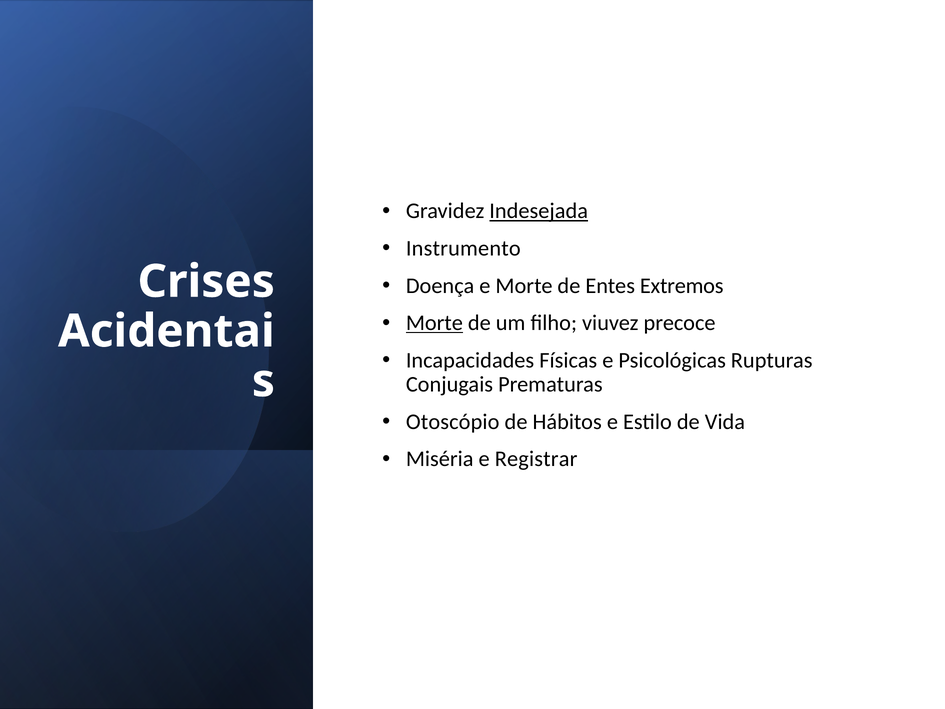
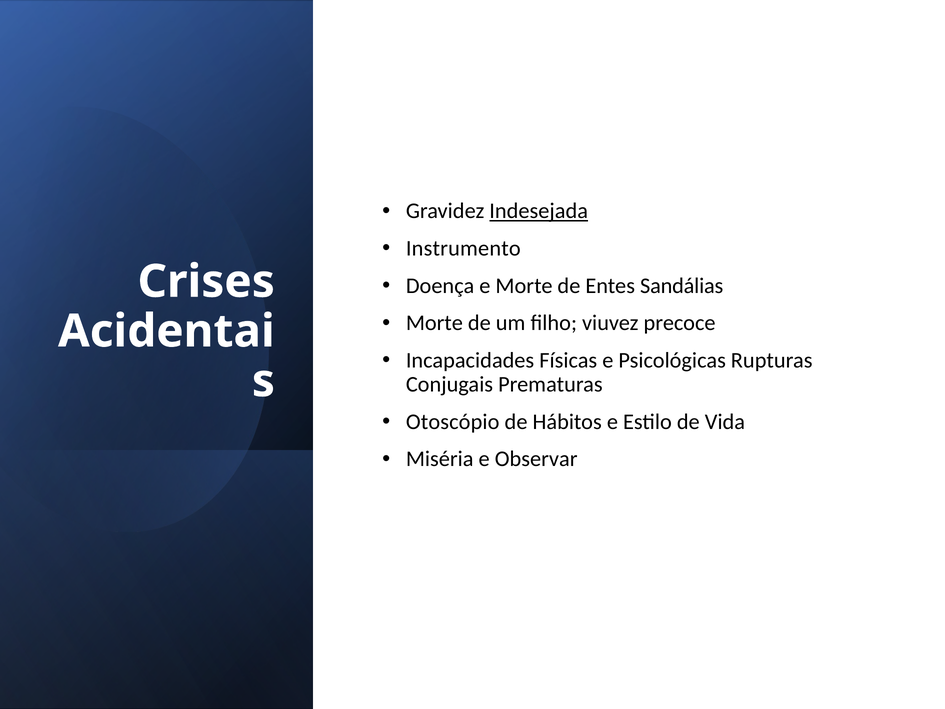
Extremos: Extremos -> Sandálias (682, 286)
Morte underline: present -> none (434, 323)
Registrar: Registrar -> Observar (536, 459)
